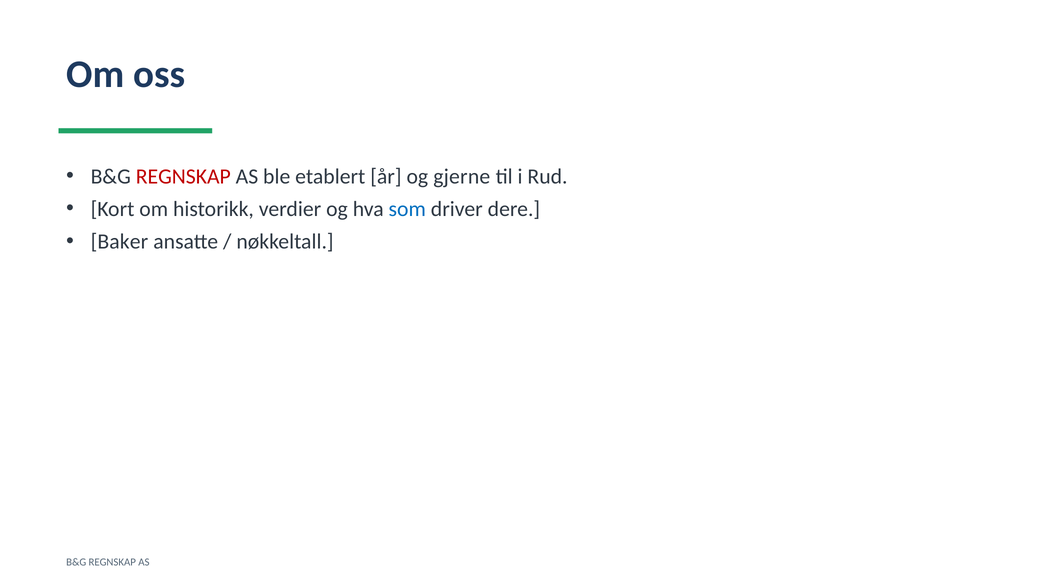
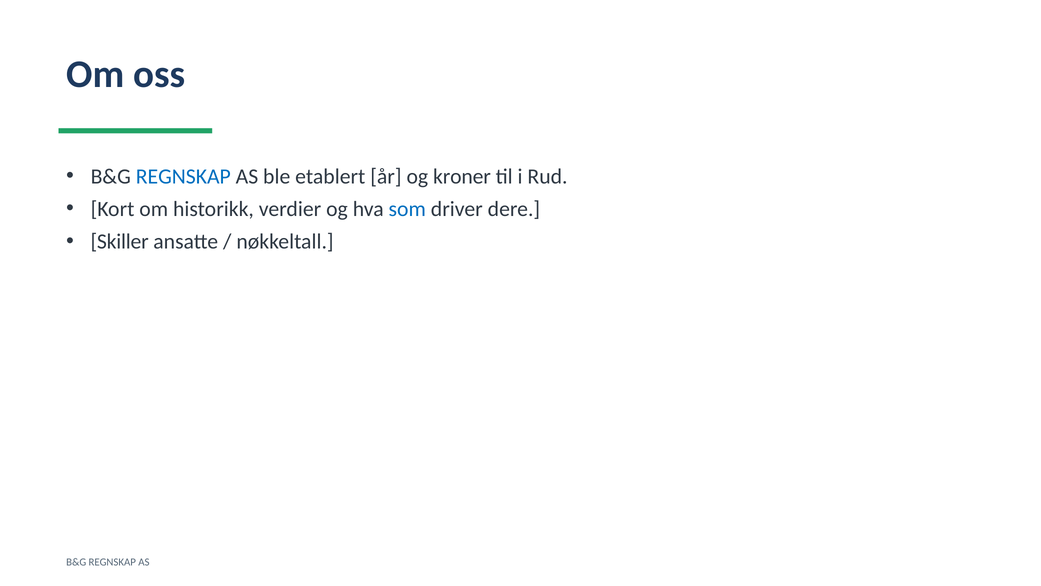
REGNSKAP colour: red -> blue (183, 176)
gjerne: gjerne -> kroner (462, 176)
Baker: Baker -> Skiller (120, 241)
